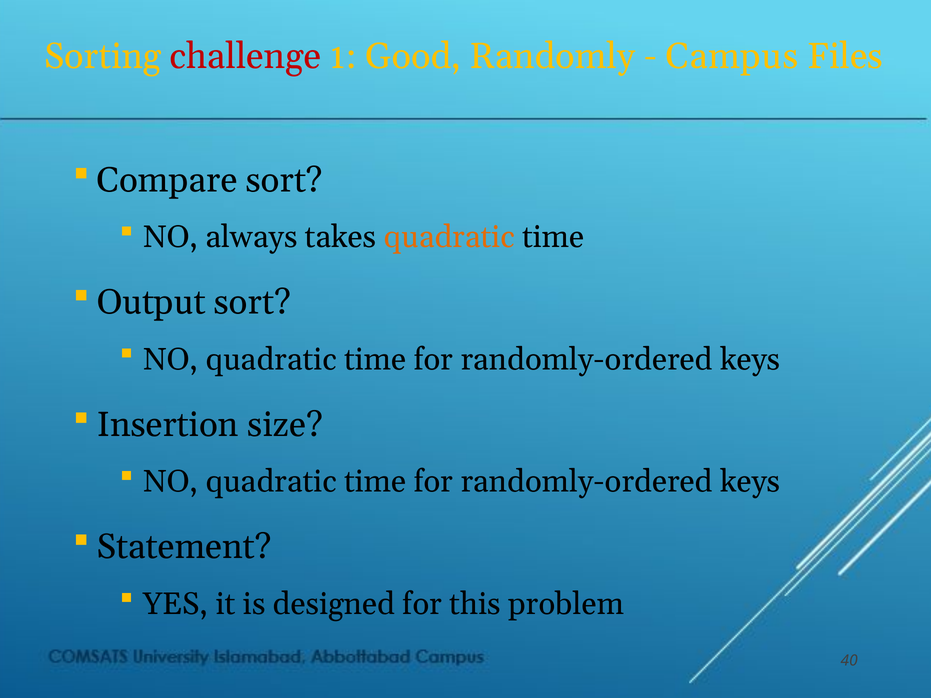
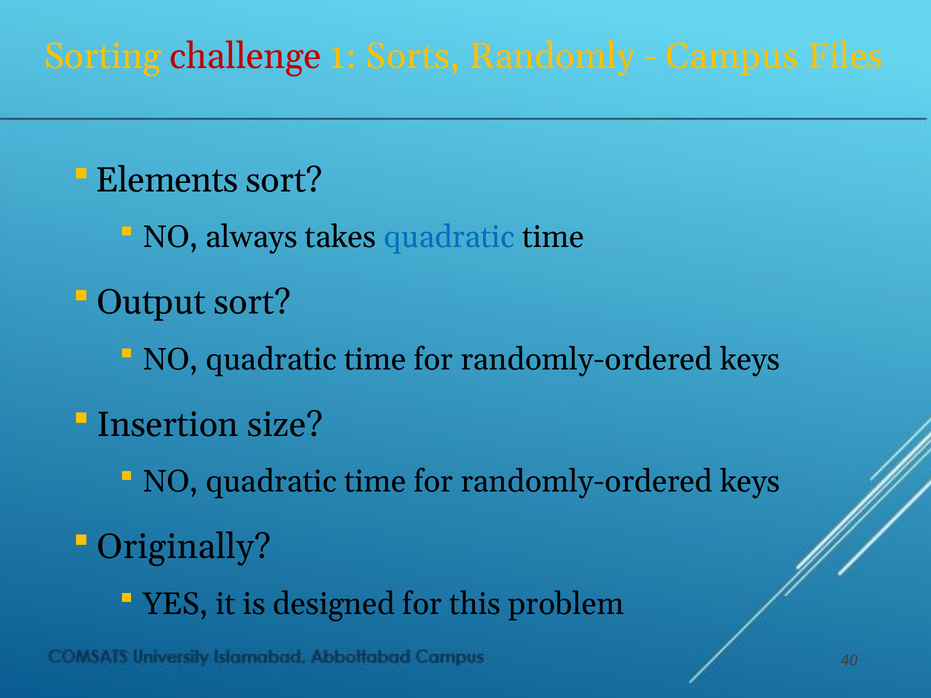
Good: Good -> Sorts (413, 56)
Compare: Compare -> Elements (167, 180)
quadratic colour: orange -> blue (449, 237)
Statement: Statement -> Originally (184, 547)
